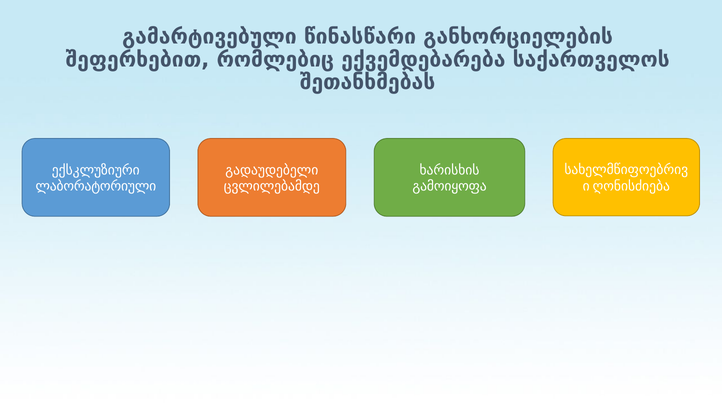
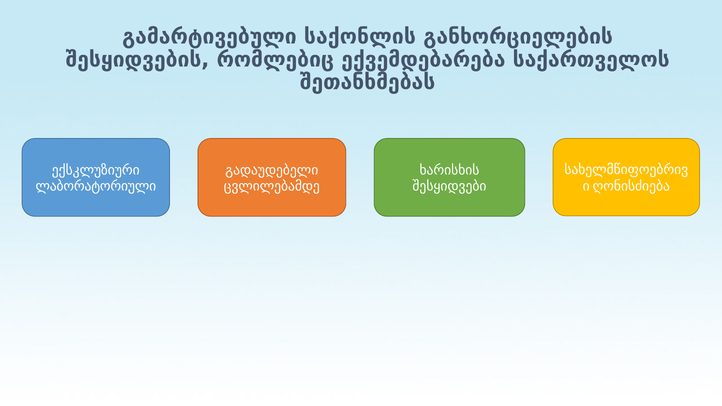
წინასწარი: წინასწარი -> საქონლის (360, 37)
შეფერხებით: შეფერხებით -> შესყიდვების (138, 60)
გამოიყოფა: გამოიყოფა -> შესყიდვები (449, 186)
